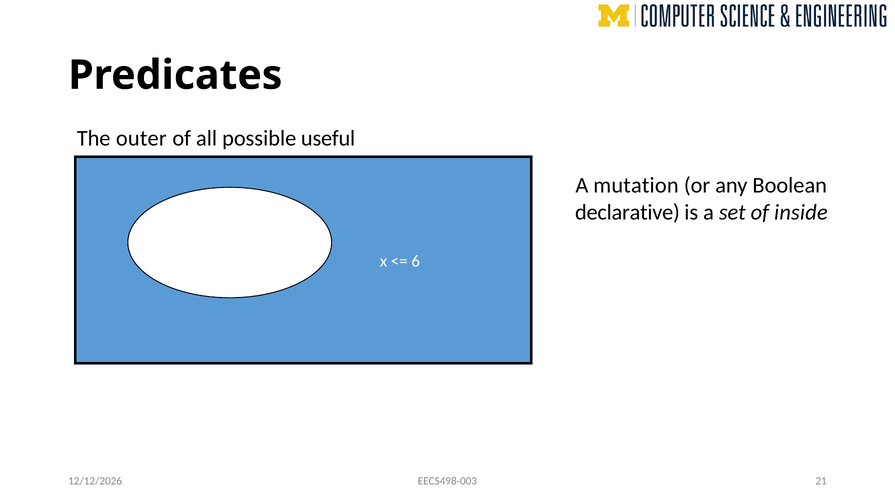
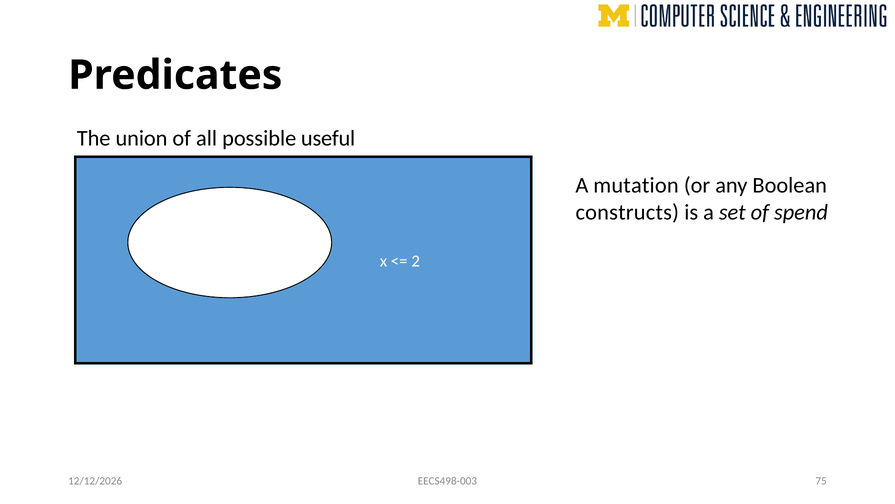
outer: outer -> union (141, 138)
declarative: declarative -> constructs (627, 212)
inside: inside -> spend (801, 212)
6: 6 -> 2 (416, 261)
21: 21 -> 75 (821, 481)
